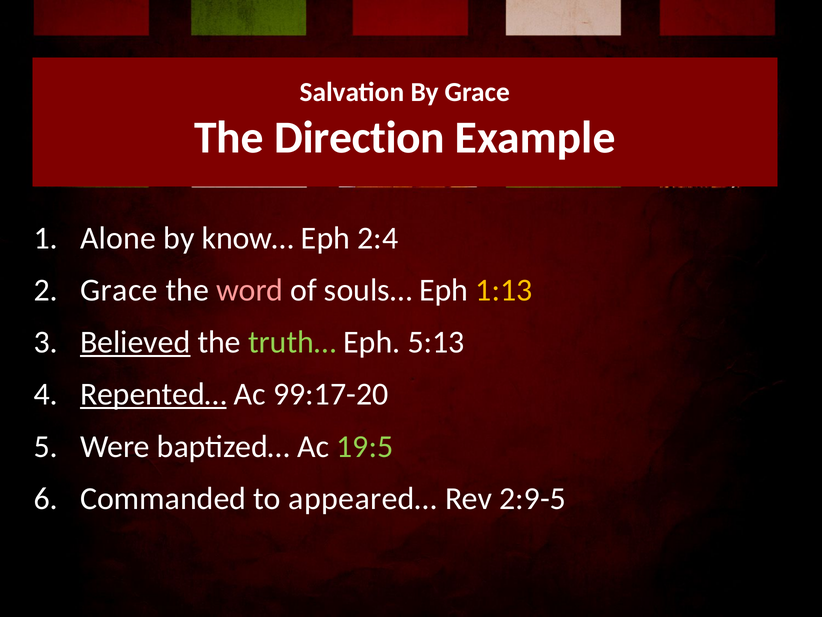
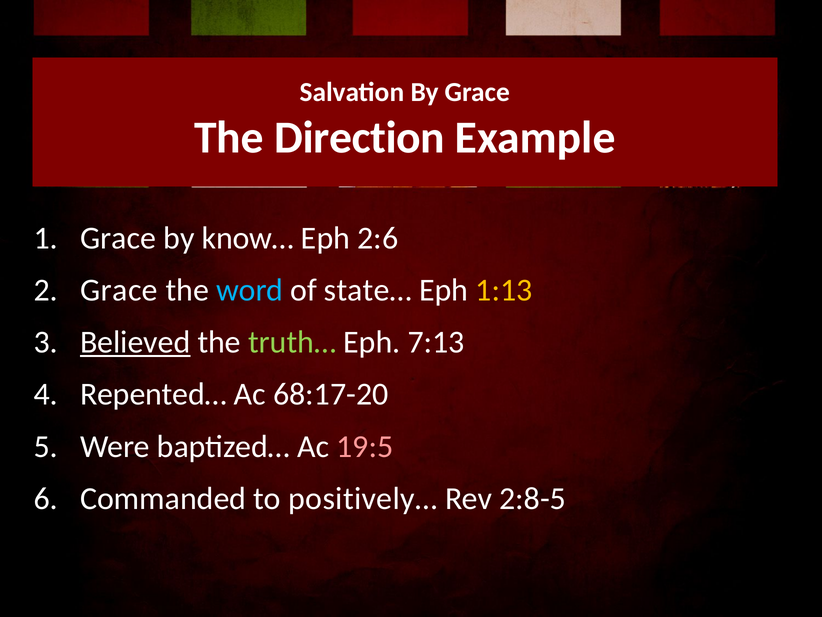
Alone: Alone -> Grace (118, 238)
2:4: 2:4 -> 2:6 (378, 238)
word colour: pink -> light blue (250, 290)
souls…: souls… -> state… (368, 290)
5:13: 5:13 -> 7:13 (436, 342)
Repented… underline: present -> none (153, 394)
99:17-20: 99:17-20 -> 68:17-20 (331, 394)
19:5 colour: light green -> pink (365, 446)
appeared…: appeared… -> positively… (363, 498)
2:9-5: 2:9-5 -> 2:8-5 (533, 498)
